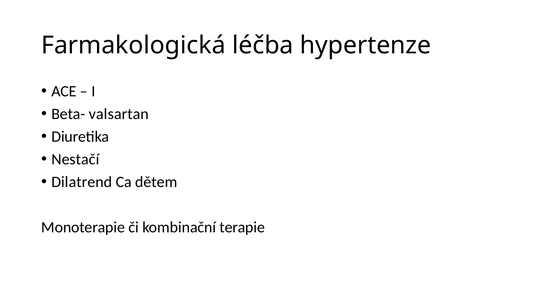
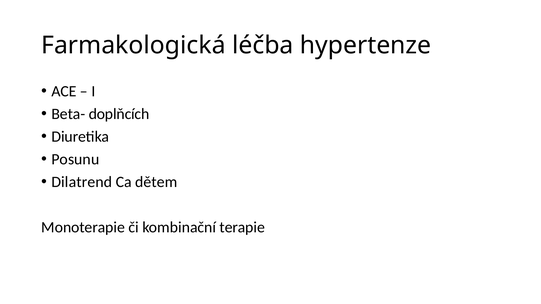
valsartan: valsartan -> doplňcích (119, 114)
Nestačí: Nestačí -> Posunu (75, 160)
